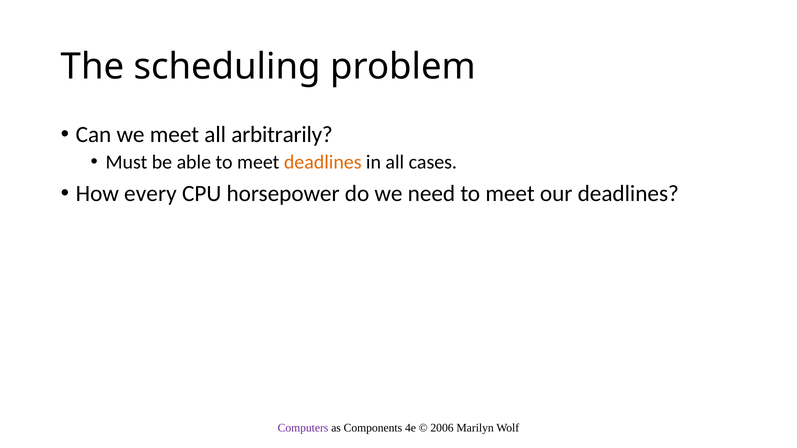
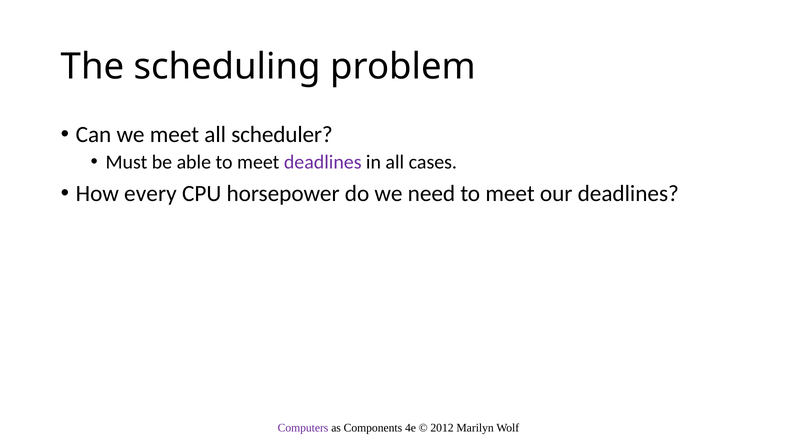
arbitrarily: arbitrarily -> scheduler (282, 135)
deadlines colour: orange -> purple (323, 162)
2006: 2006 -> 2012 (442, 428)
